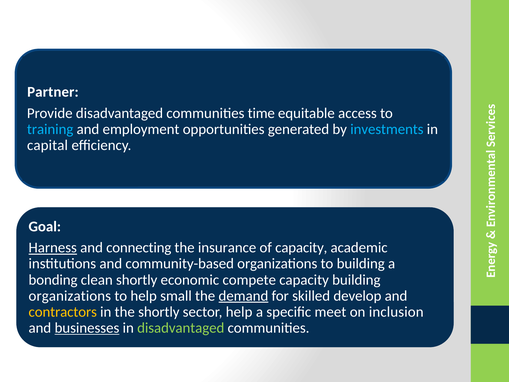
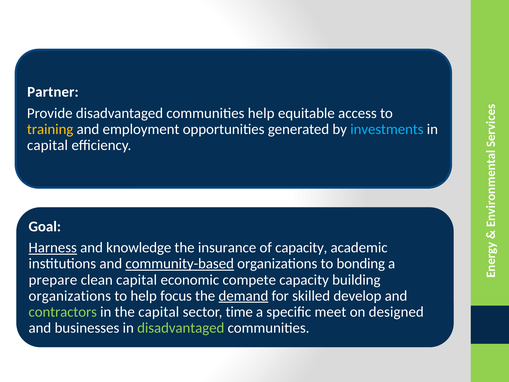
communities time: time -> help (261, 113)
training colour: light blue -> yellow (50, 129)
connecting: connecting -> knowledge (139, 248)
community-based underline: none -> present (180, 264)
to building: building -> bonding (361, 264)
bonding: bonding -> prepare (53, 280)
clean shortly: shortly -> capital (137, 280)
small: small -> focus (176, 296)
contractors colour: yellow -> light green (63, 312)
the shortly: shortly -> capital (159, 312)
sector help: help -> time (239, 312)
inclusion: inclusion -> designed (396, 312)
businesses underline: present -> none (87, 328)
